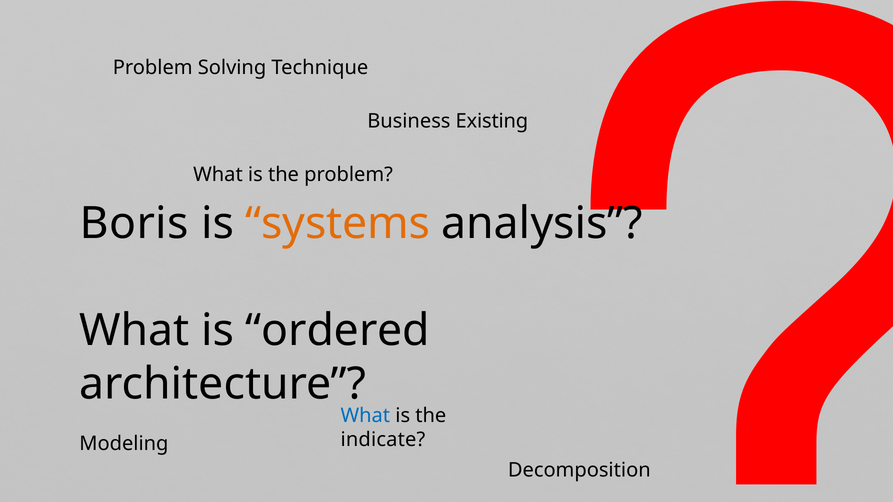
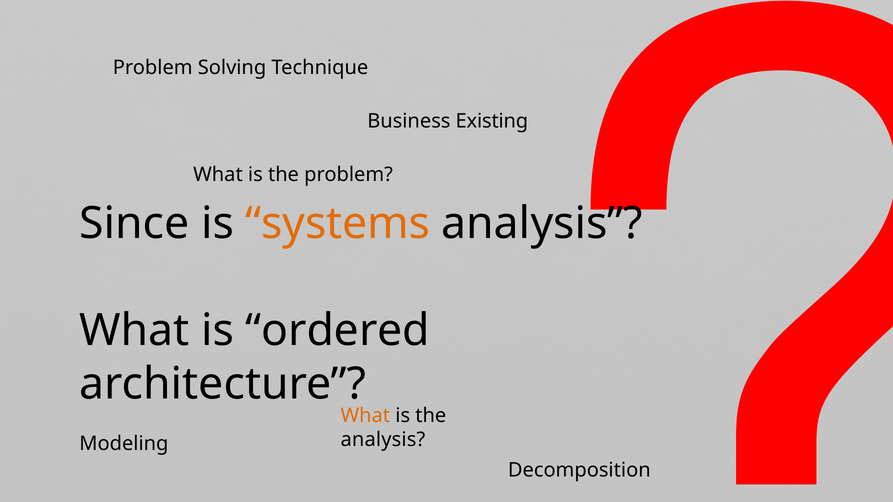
Boris: Boris -> Since (134, 224)
What colour: blue -> orange (365, 416)
indicate: indicate -> analysis (383, 440)
